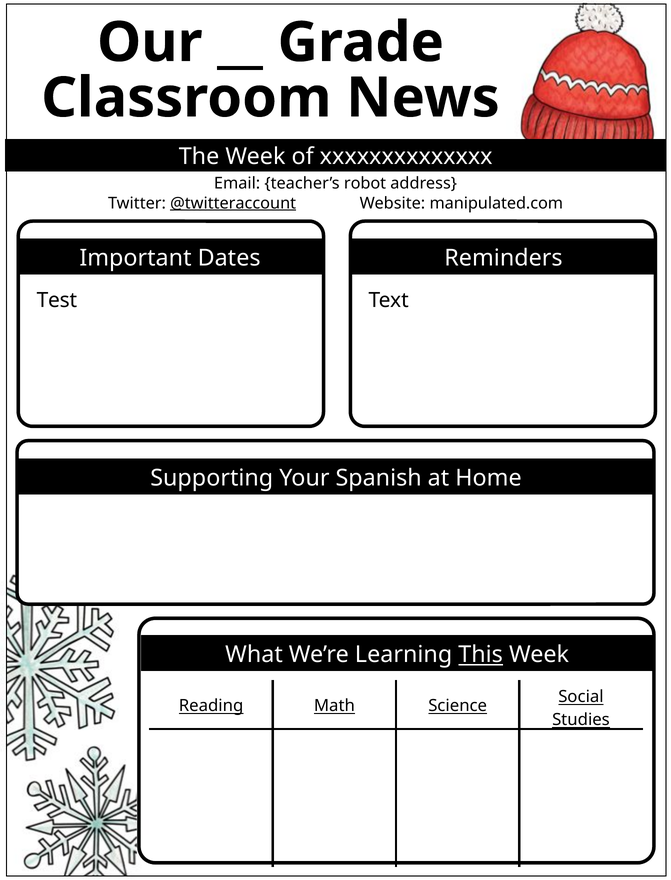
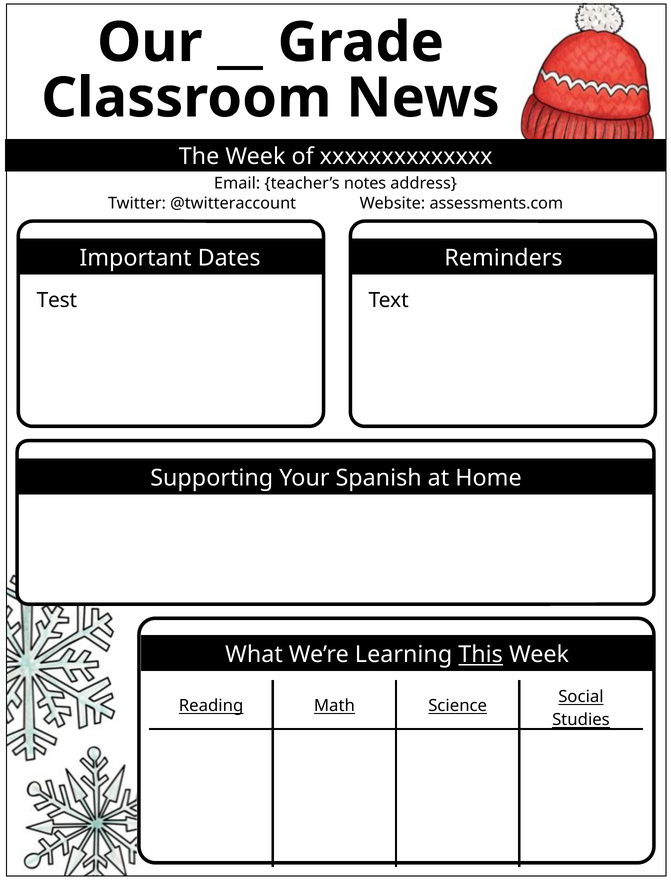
robot: robot -> notes (365, 184)
@twitteraccount underline: present -> none (233, 203)
manipulated.com: manipulated.com -> assessments.com (496, 203)
